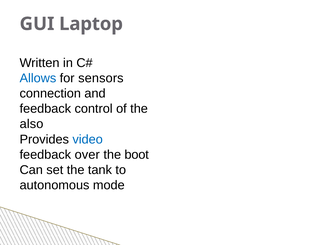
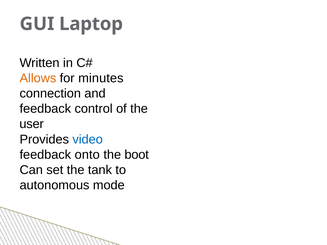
Allows colour: blue -> orange (38, 78)
sensors: sensors -> minutes (101, 78)
also: also -> user (32, 124)
over: over -> onto (87, 155)
